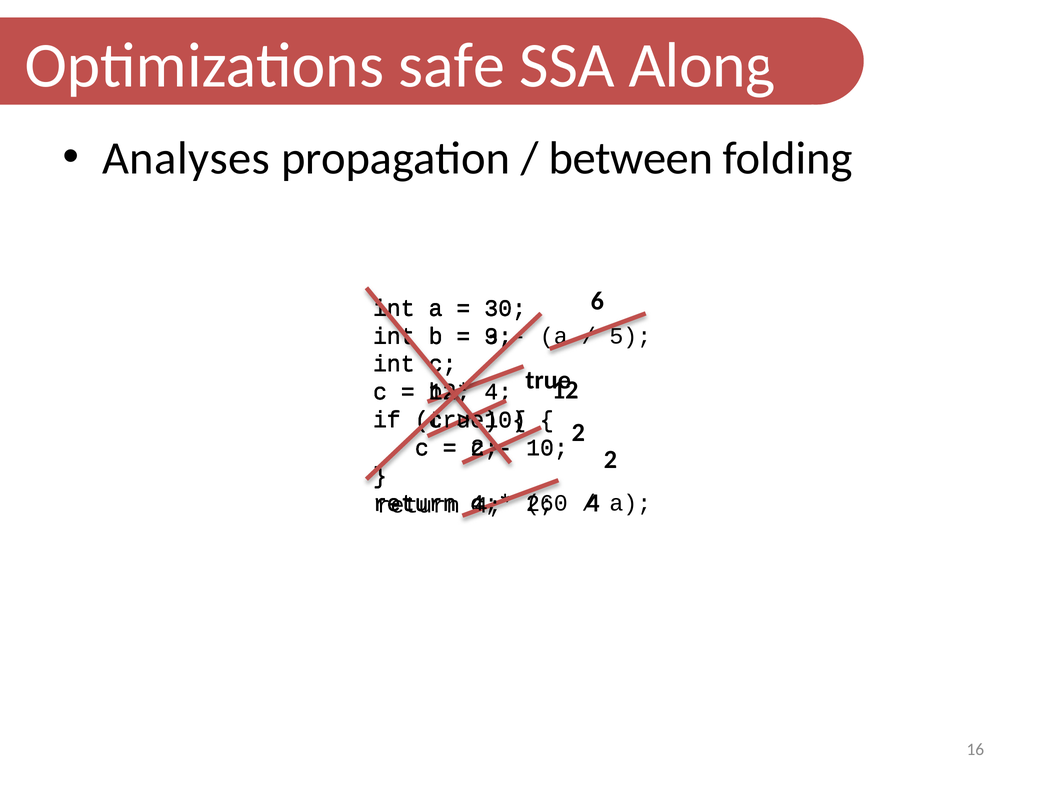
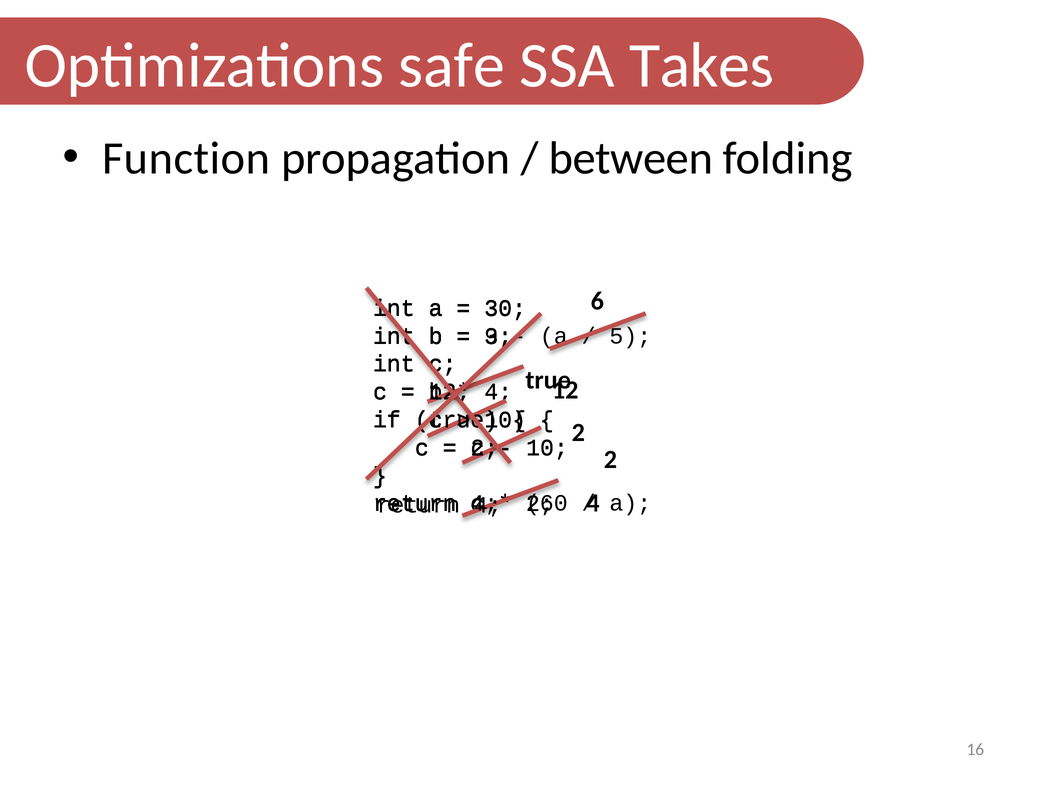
Along: Along -> Takes (702, 66)
Analyses: Analyses -> Function (186, 159)
